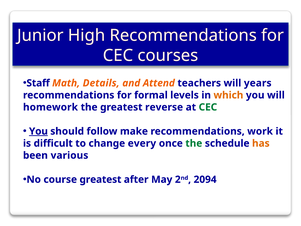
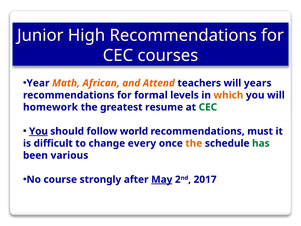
Staff: Staff -> Year (38, 83)
Details: Details -> African (101, 83)
reverse: reverse -> resume (164, 107)
make: make -> world (134, 131)
work: work -> must (260, 131)
the colour: green -> orange (194, 143)
has colour: orange -> green (261, 143)
course greatest: greatest -> strongly (100, 179)
May underline: none -> present (162, 179)
2094: 2094 -> 2017 (205, 179)
